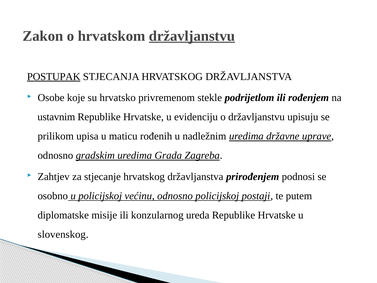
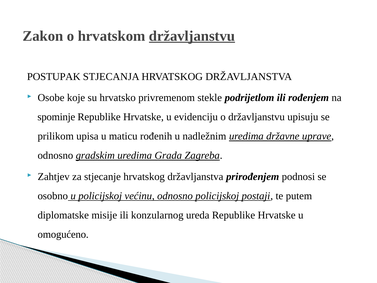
POSTUPAK underline: present -> none (54, 77)
ustavnim: ustavnim -> spominje (56, 117)
slovenskog: slovenskog -> omogućeno (63, 234)
